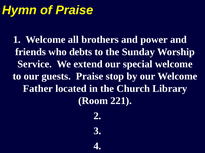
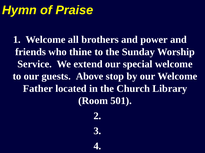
debts: debts -> thine (81, 52)
guests Praise: Praise -> Above (90, 77)
221: 221 -> 501 (121, 101)
